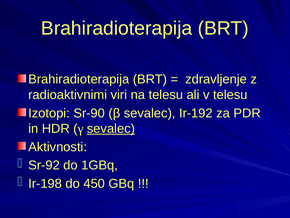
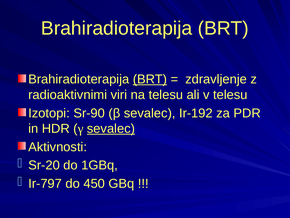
BRT underline: none -> present (150, 79)
Sr-92: Sr-92 -> Sr-20 (44, 165)
Ir-198: Ir-198 -> Ir-797 (45, 183)
